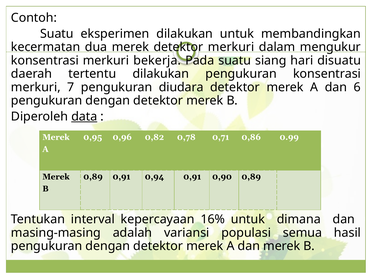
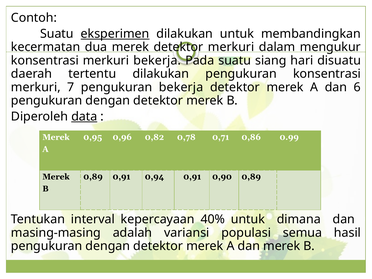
eksperimen underline: none -> present (115, 34)
pengukuran diudara: diudara -> bekerja (181, 87)
16%: 16% -> 40% (213, 219)
